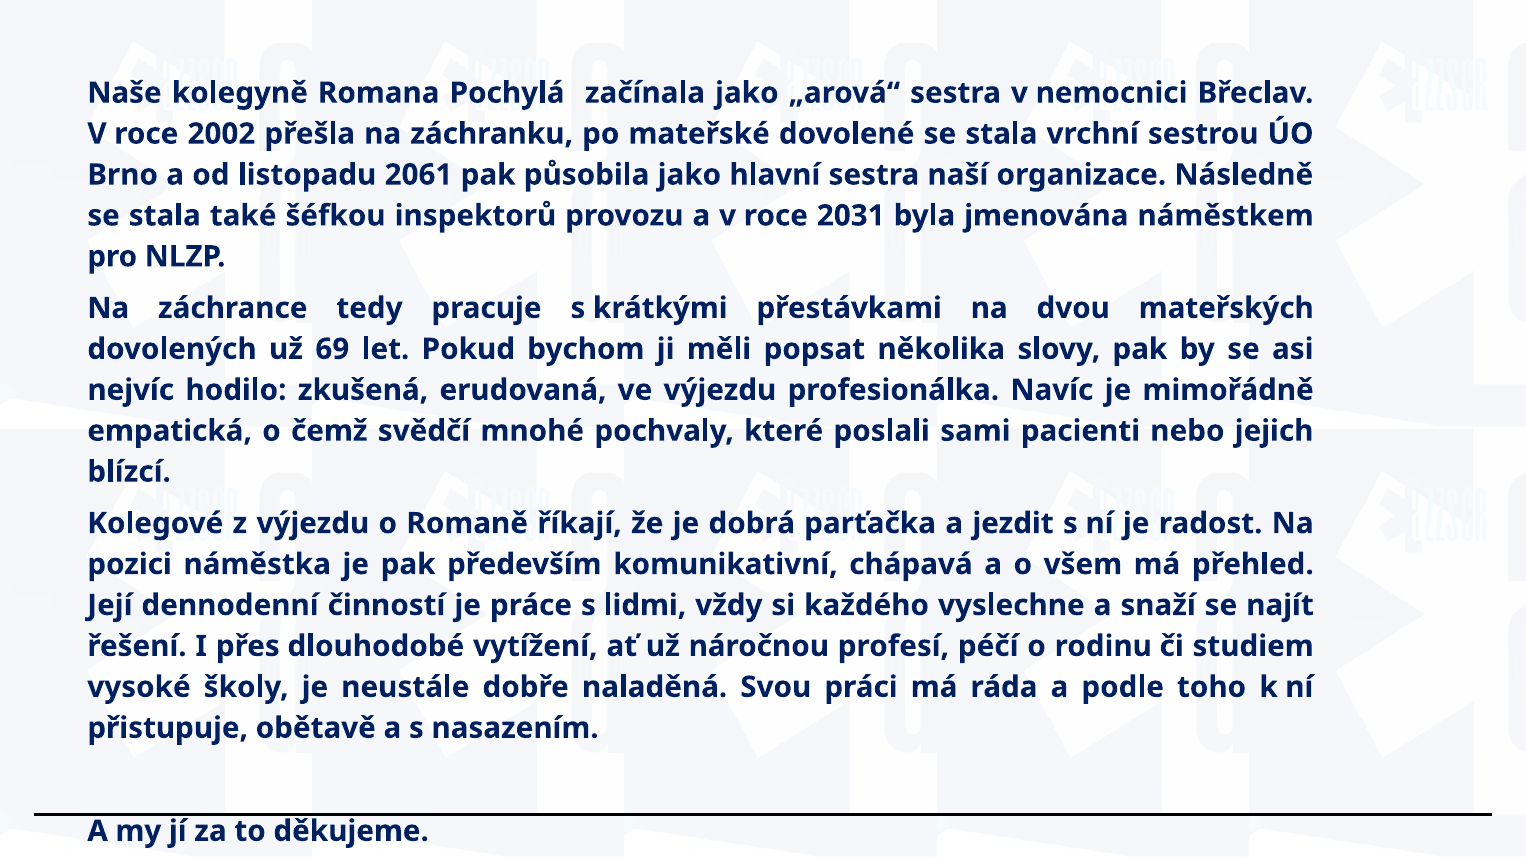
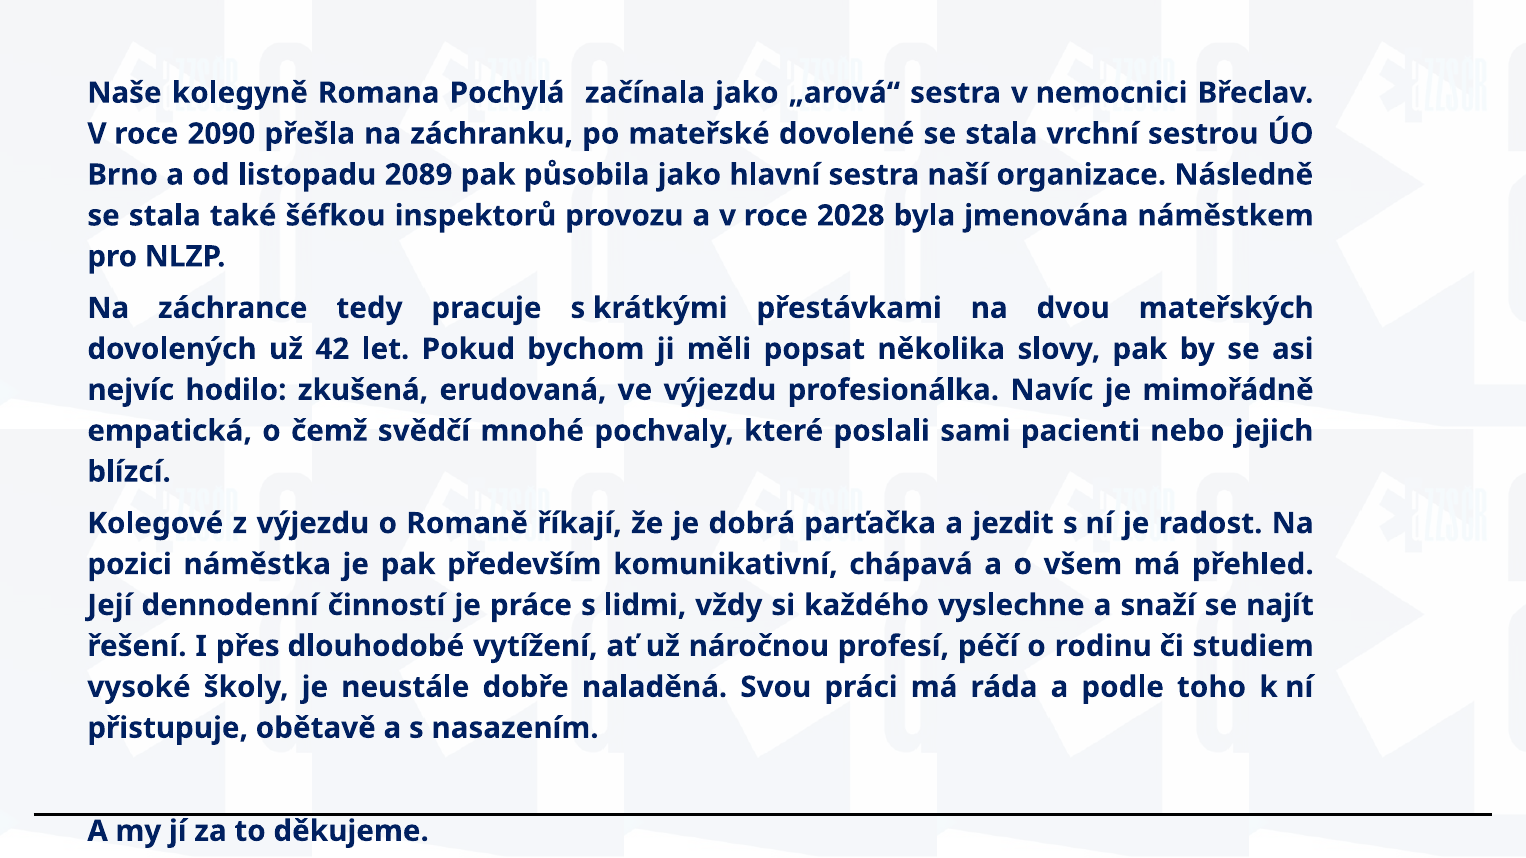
2002: 2002 -> 2090 (221, 134)
2061: 2061 -> 2089 (419, 175)
2031: 2031 -> 2028 (851, 216)
69: 69 -> 42 (332, 349)
